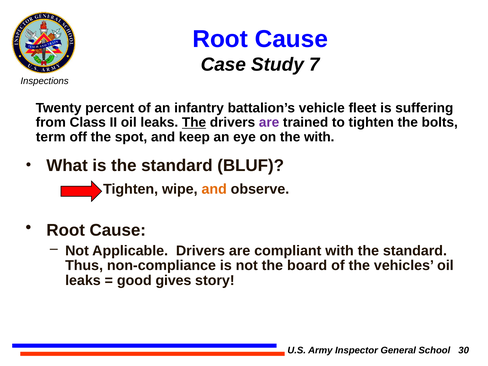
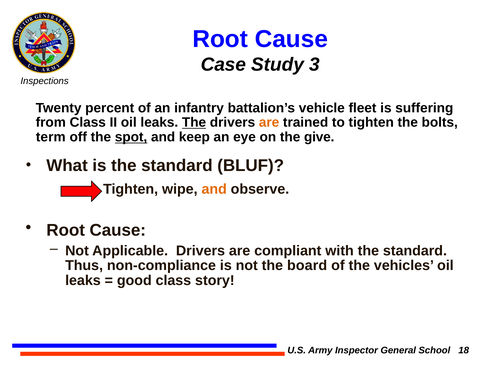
7: 7 -> 3 (314, 65)
are colour: purple -> orange (269, 123)
spot underline: none -> present (131, 137)
the with: with -> give (319, 137)
good gives: gives -> class (173, 280)
30: 30 -> 18 (464, 350)
